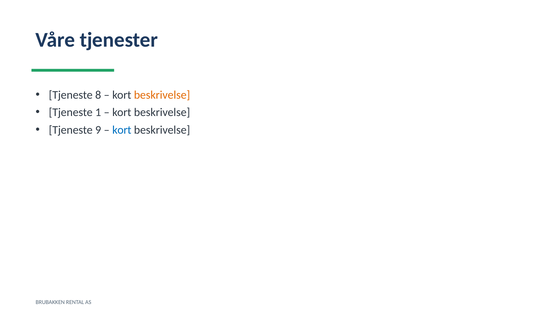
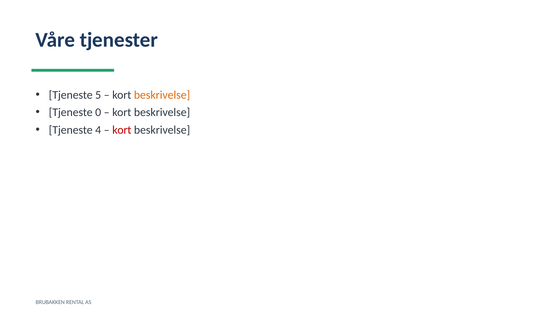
8: 8 -> 5 (98, 95)
1: 1 -> 0 (98, 112)
9: 9 -> 4 (98, 130)
kort colour: blue -> red (122, 130)
